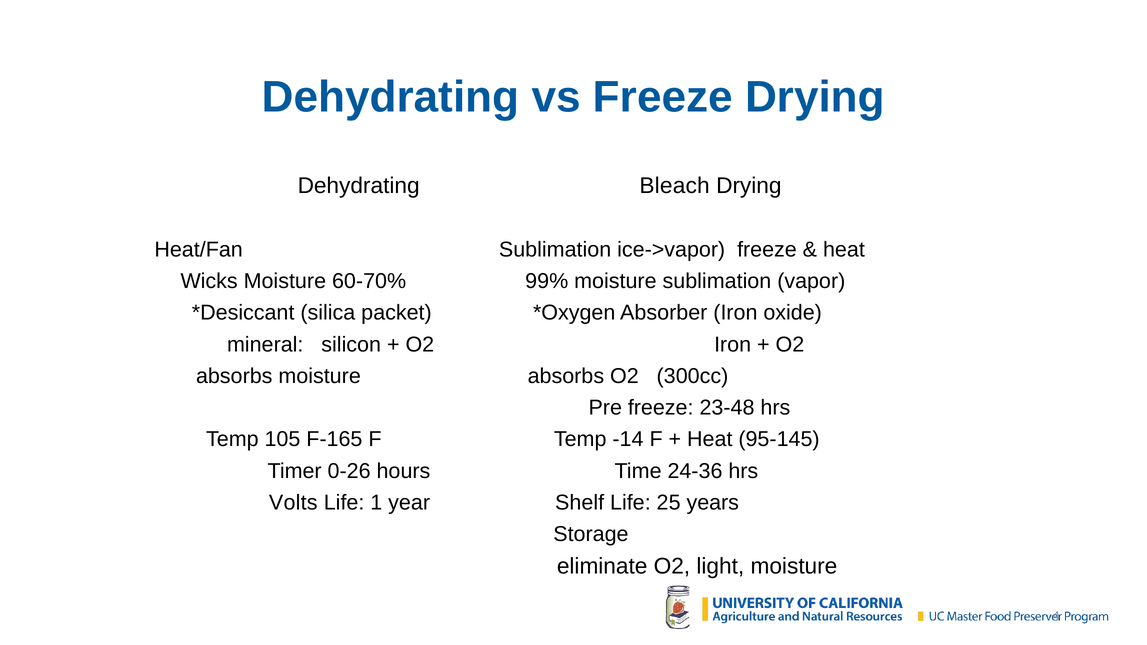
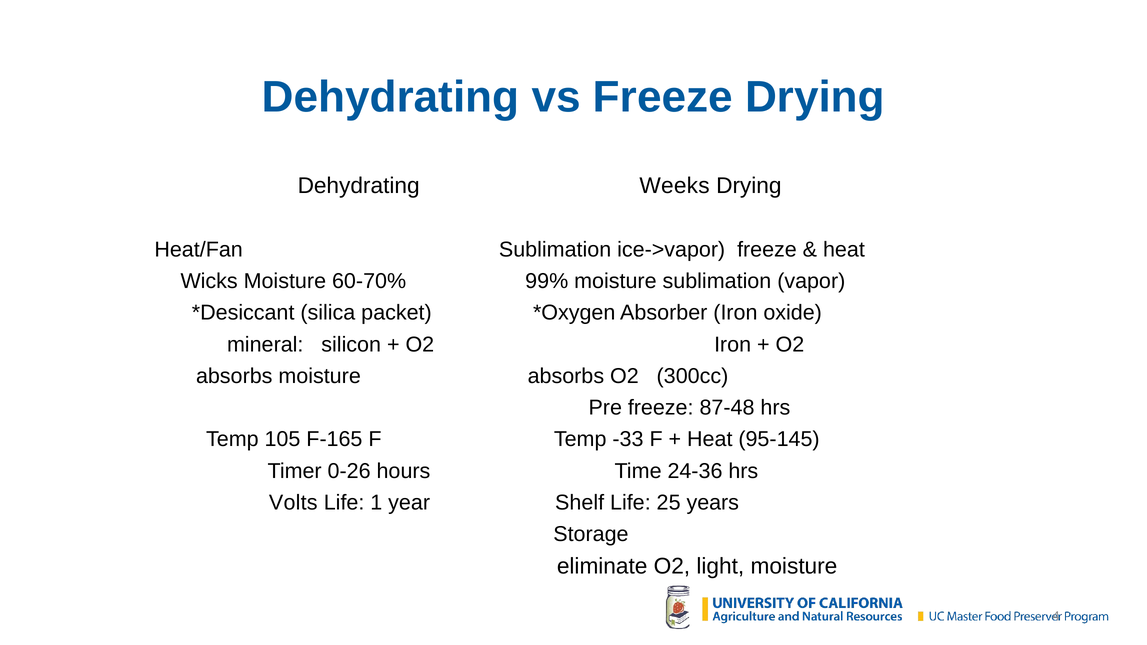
Bleach: Bleach -> Weeks (675, 186)
23-48: 23-48 -> 87-48 (727, 408)
-14: -14 -> -33 (628, 439)
